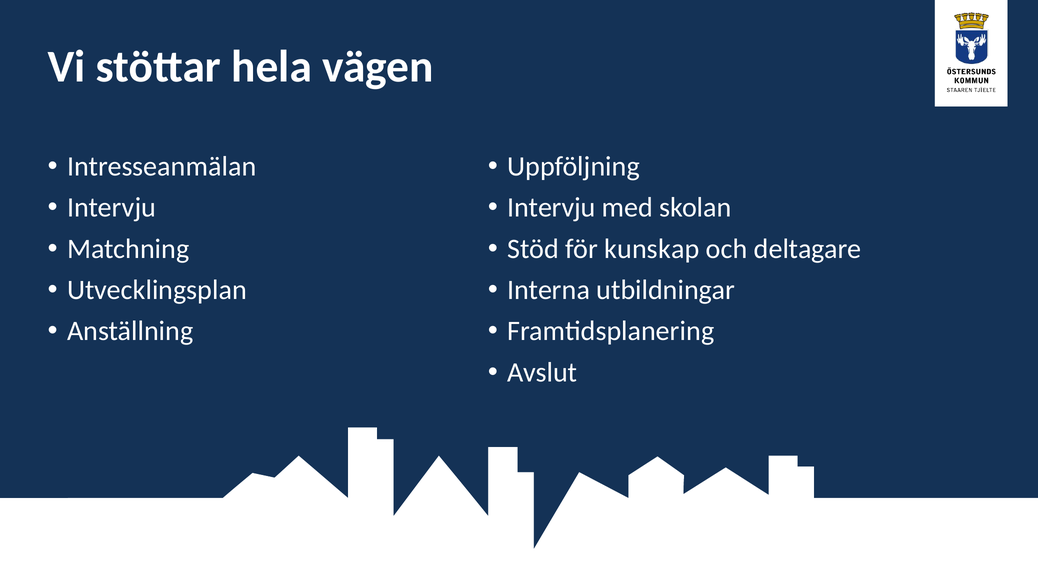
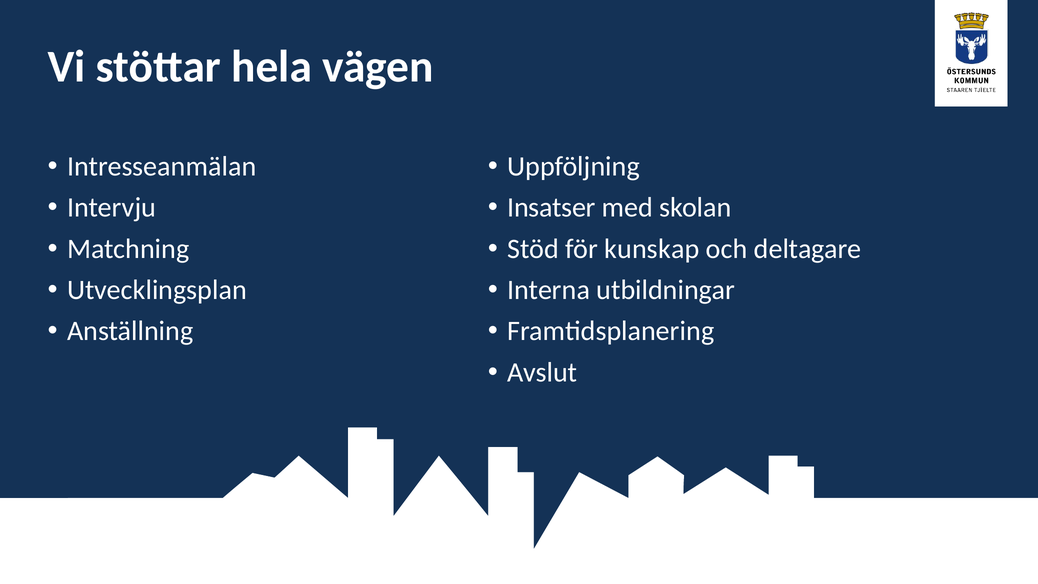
Intervju: Intervju -> Insatser (551, 208)
